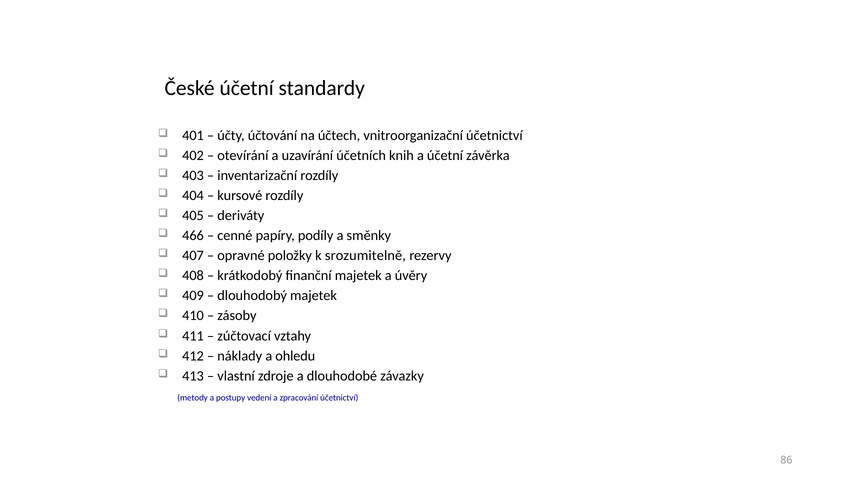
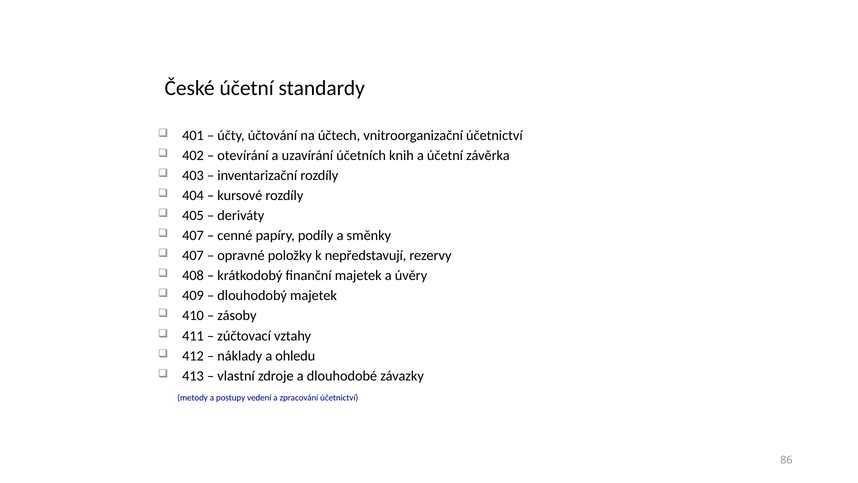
466: 466 -> 407 (193, 235)
srozumitelně: srozumitelně -> nepředstavují (366, 255)
